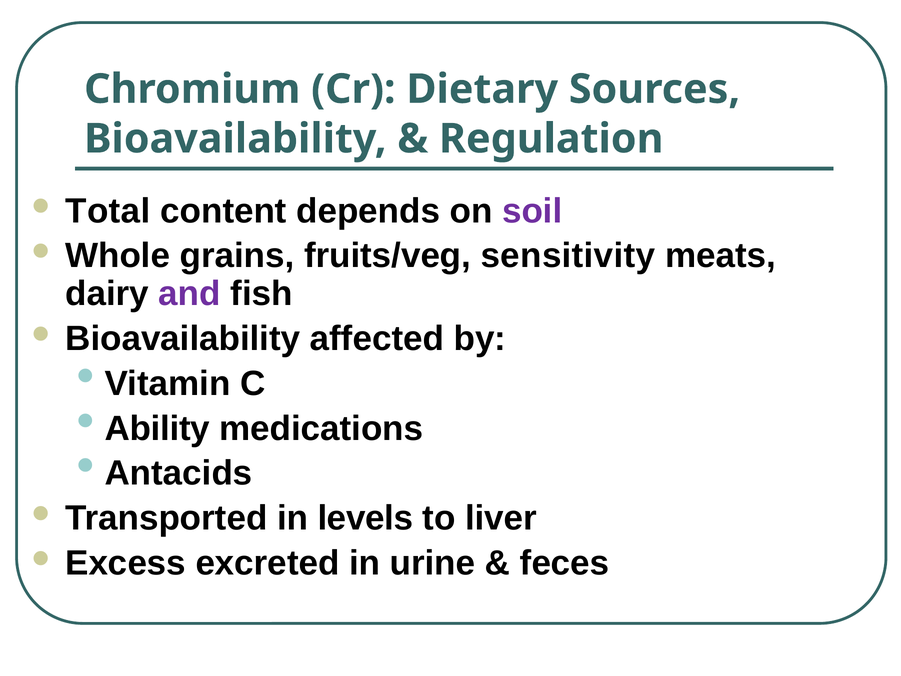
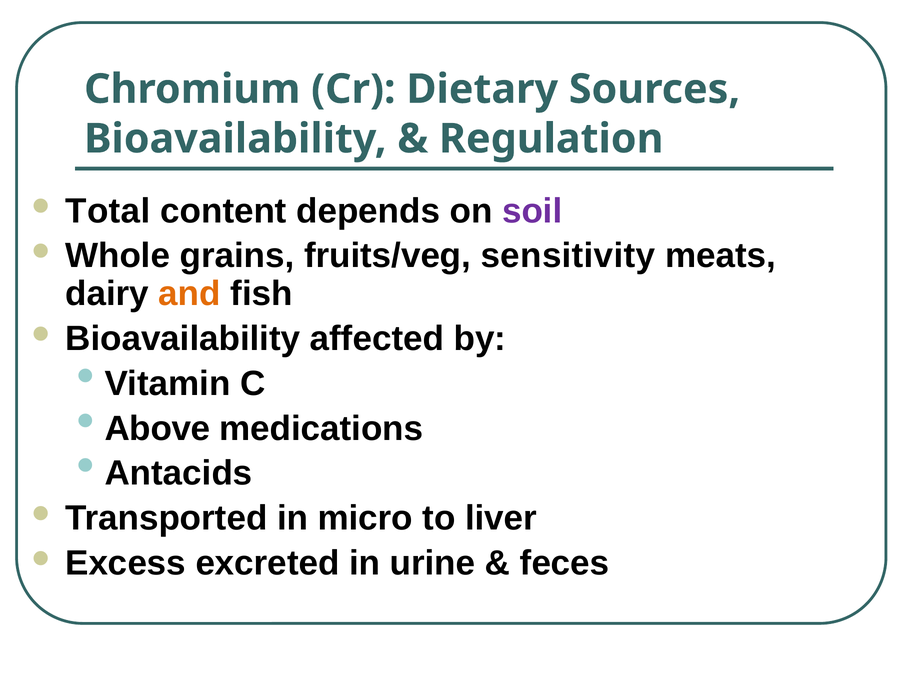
and colour: purple -> orange (190, 294)
Ability: Ability -> Above (157, 428)
levels: levels -> micro (365, 518)
